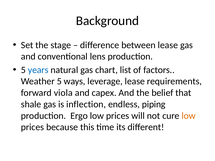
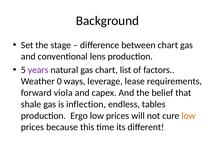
between lease: lease -> chart (168, 45)
years colour: blue -> purple (38, 70)
Weather 5: 5 -> 0 (59, 81)
piping: piping -> tables (154, 104)
